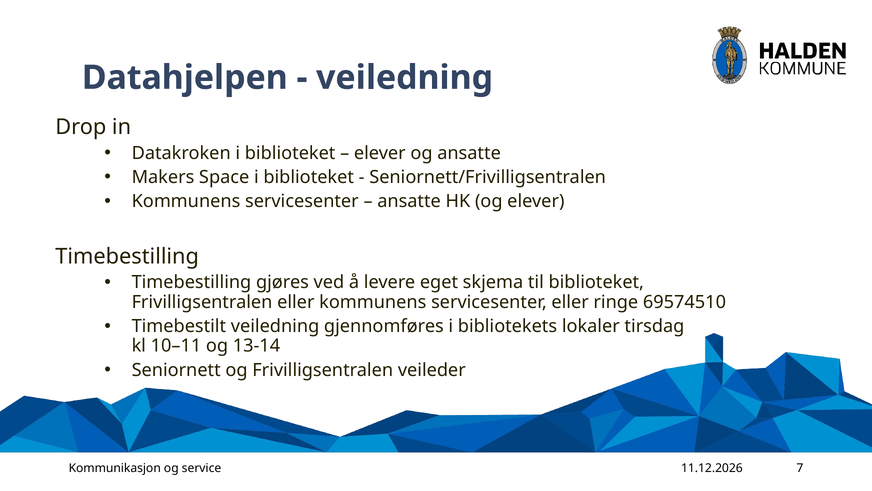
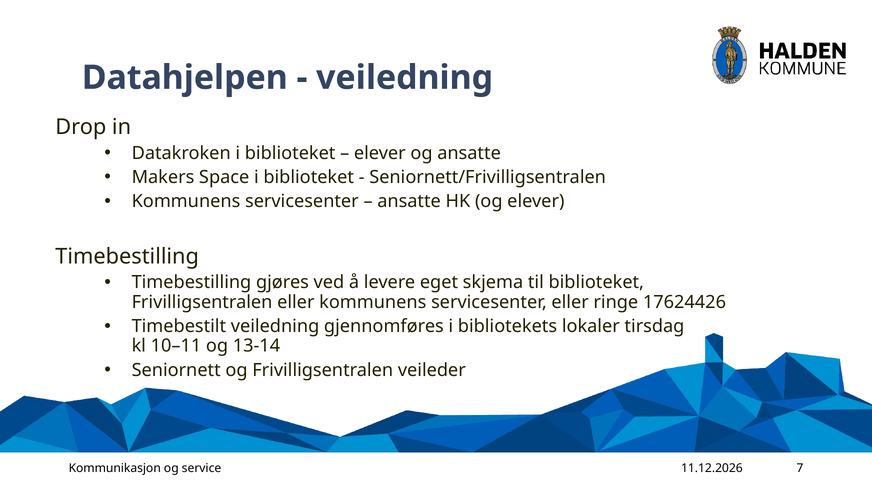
69574510: 69574510 -> 17624426 (684, 302)
